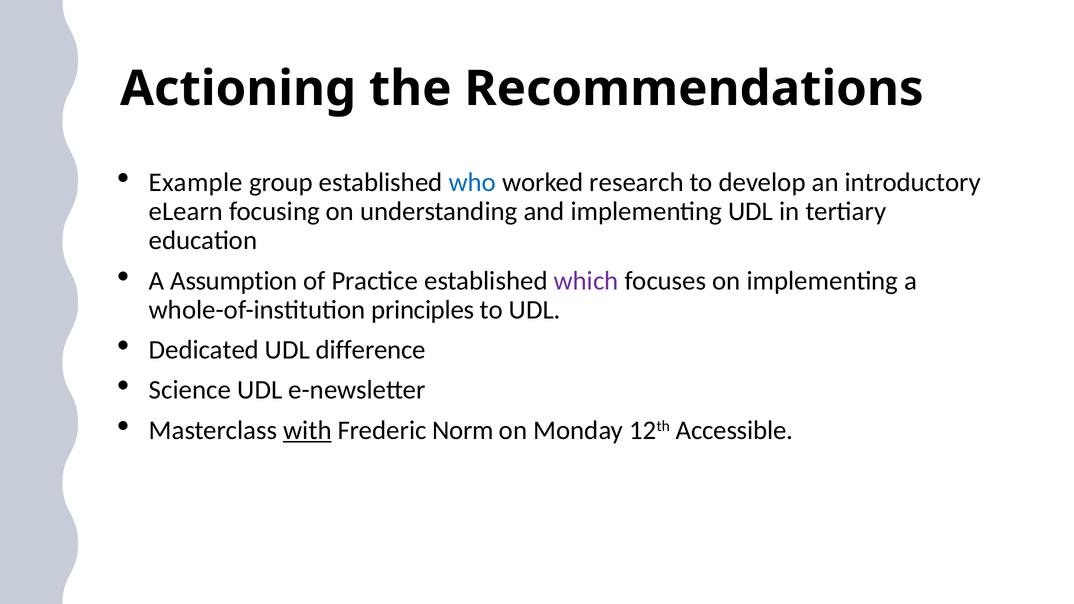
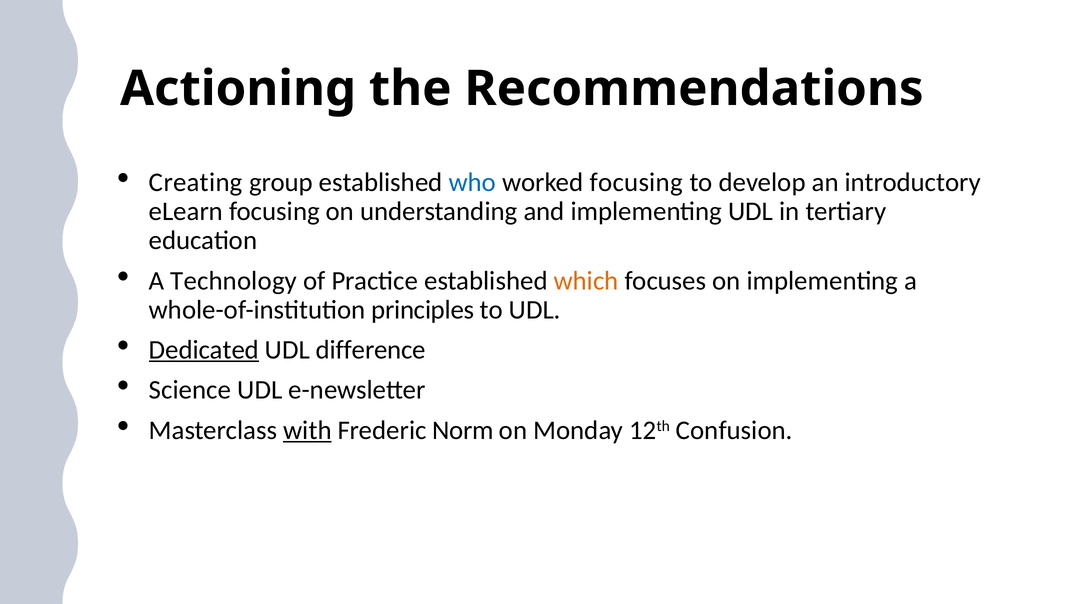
Example: Example -> Creating (196, 183)
worked research: research -> focusing (636, 183)
Assumption: Assumption -> Technology (234, 281)
which colour: purple -> orange (586, 281)
Dedicated underline: none -> present (204, 350)
Accessible: Accessible -> Confusion (734, 430)
